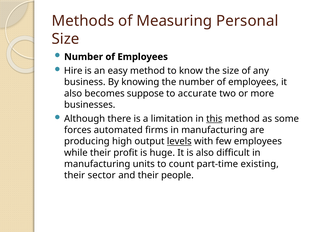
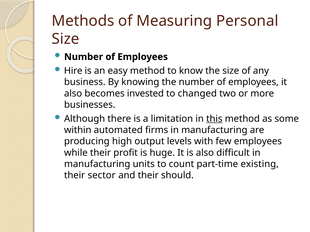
suppose: suppose -> invested (145, 94)
accurate: accurate -> changed (197, 94)
forces: forces -> within (78, 130)
levels underline: present -> none (179, 142)
people: people -> should (177, 176)
